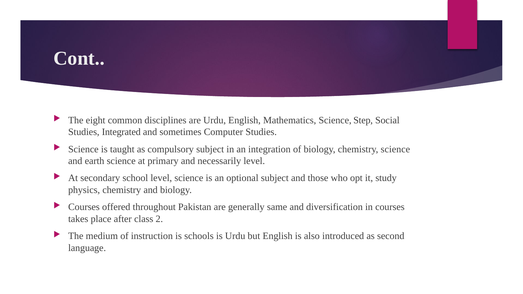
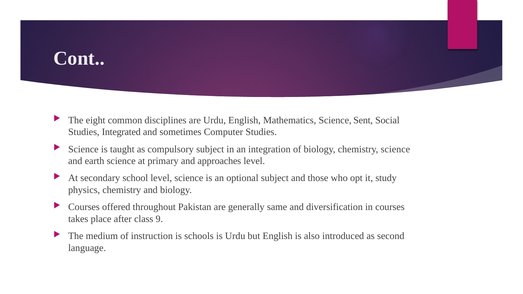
Step: Step -> Sent (363, 120)
necessarily: necessarily -> approaches (219, 161)
2: 2 -> 9 (159, 219)
